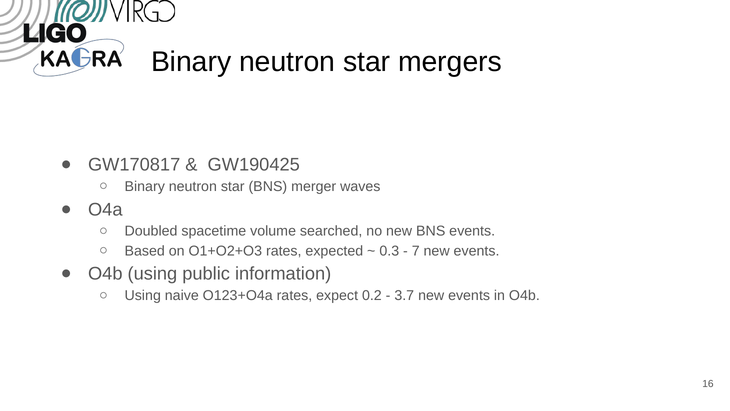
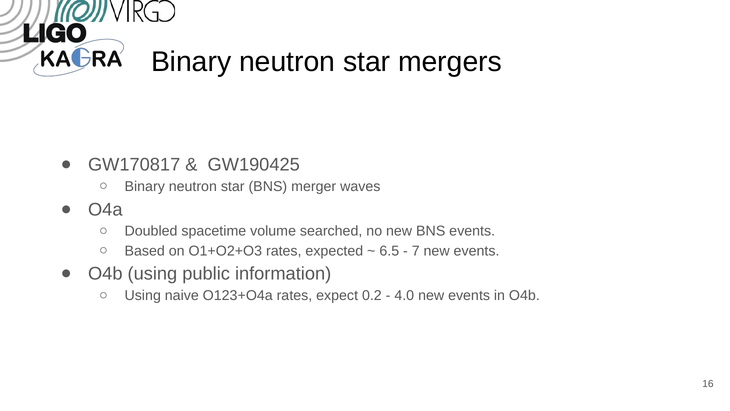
0.3: 0.3 -> 6.5 (389, 251)
3.7: 3.7 -> 4.0 (404, 295)
